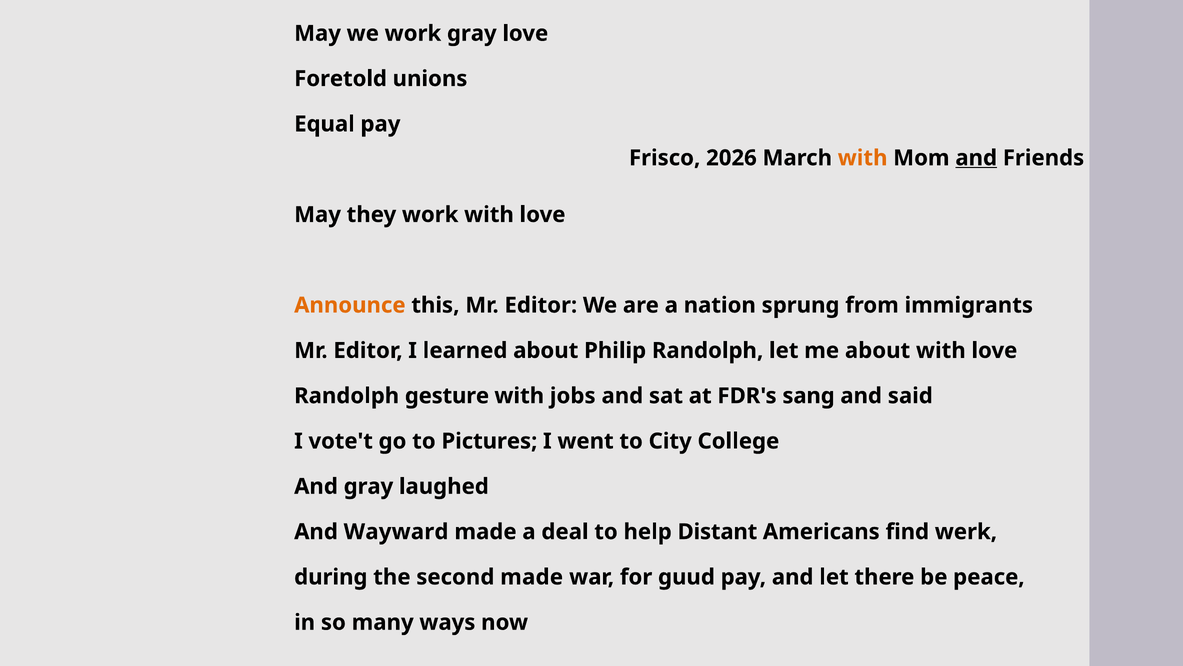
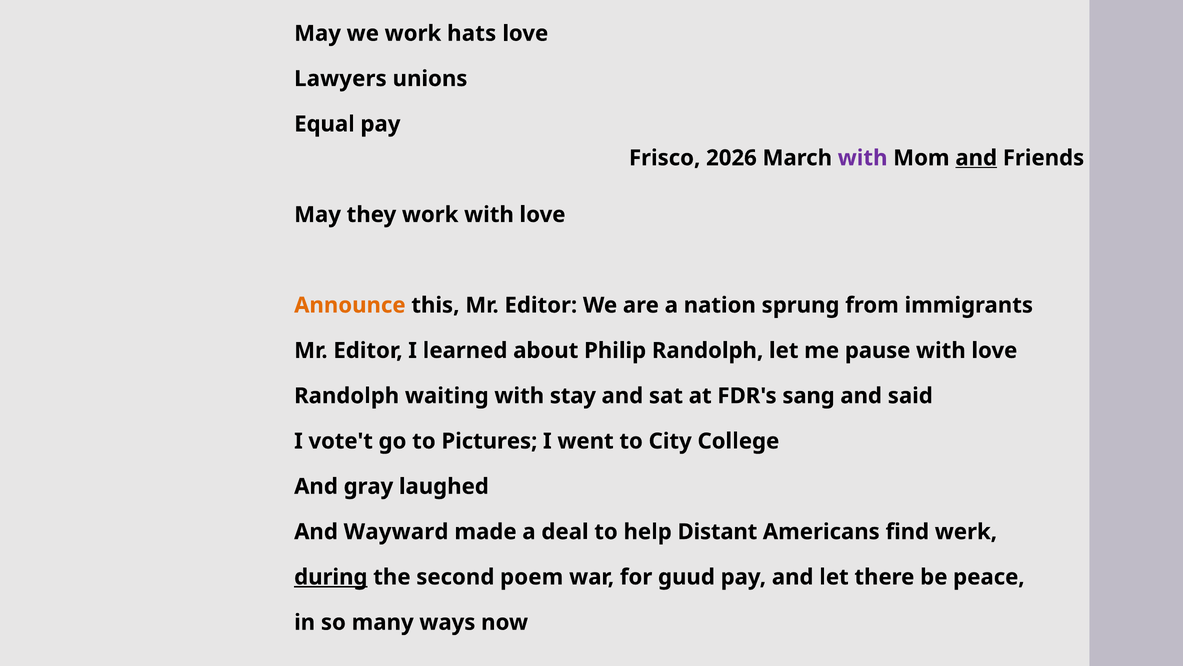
work gray: gray -> hats (472, 33)
Foretold: Foretold -> Lawyers (340, 79)
with colour: orange -> purple (863, 158)
me about: about -> pause (878, 350)
gesture: gesture -> waiting (447, 396)
jobs: jobs -> stay (573, 396)
during underline: none -> present (331, 577)
second made: made -> poem (532, 577)
